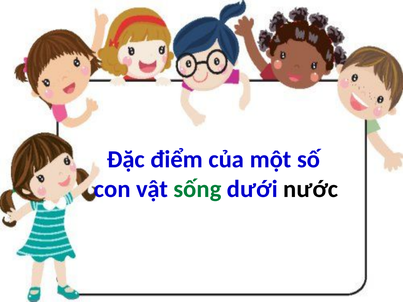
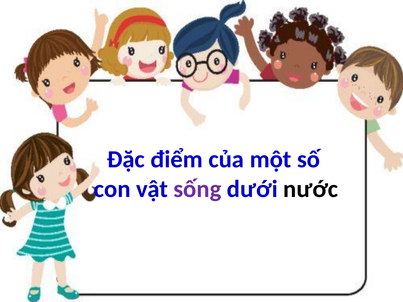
sống colour: green -> purple (197, 189)
